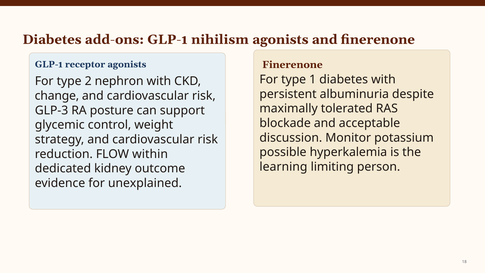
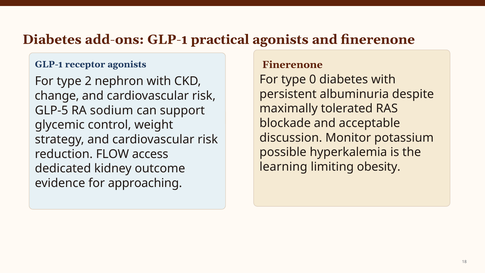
nihilism: nihilism -> practical (220, 39)
1: 1 -> 0 (313, 79)
GLP-3: GLP-3 -> GLP-5 (52, 110)
posture: posture -> sodium (112, 110)
within: within -> access (150, 154)
person: person -> obesity (379, 167)
unexplained: unexplained -> approaching (145, 183)
